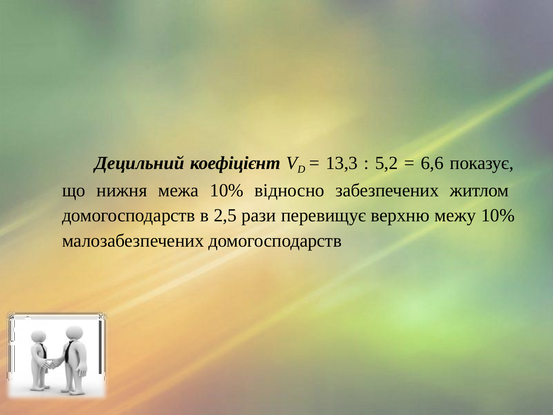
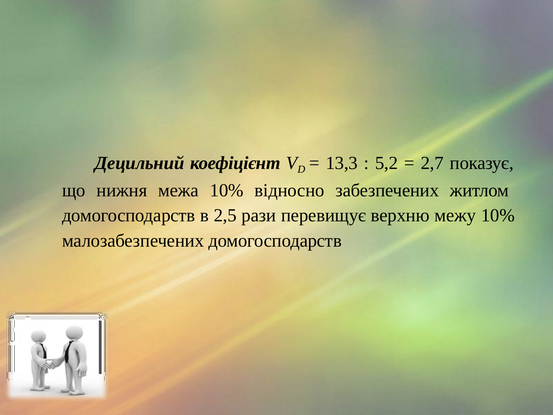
6,6: 6,6 -> 2,7 (432, 163)
